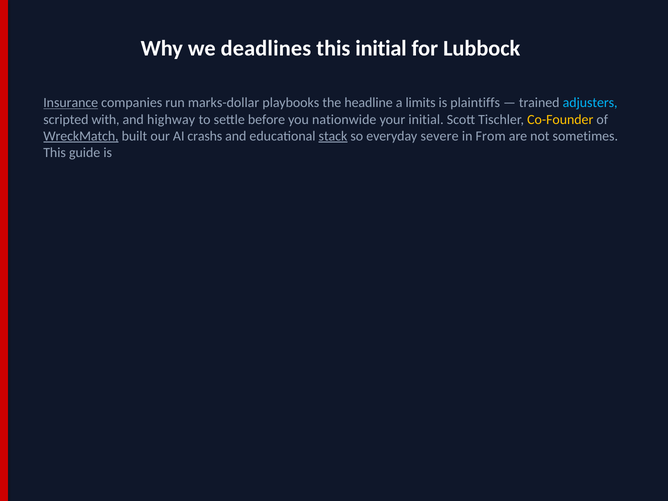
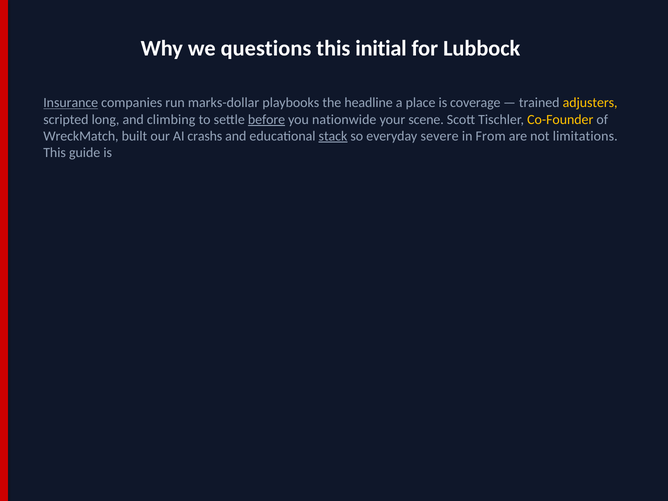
deadlines: deadlines -> questions (266, 48)
limits: limits -> place (421, 103)
plaintiffs: plaintiffs -> coverage (475, 103)
adjusters colour: light blue -> yellow (590, 103)
with: with -> long (106, 119)
highway: highway -> climbing (171, 119)
before underline: none -> present (267, 119)
your initial: initial -> scene (426, 119)
WreckMatch underline: present -> none (81, 136)
sometimes: sometimes -> limitations (585, 136)
